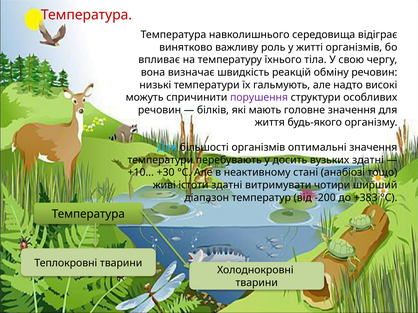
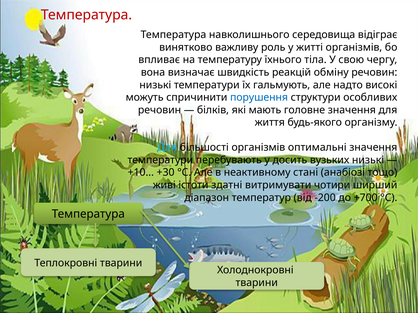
порушення colour: purple -> blue (259, 98)
вузьких здатні: здатні -> низькі (368, 160)
+383: +383 -> +700 (366, 198)
